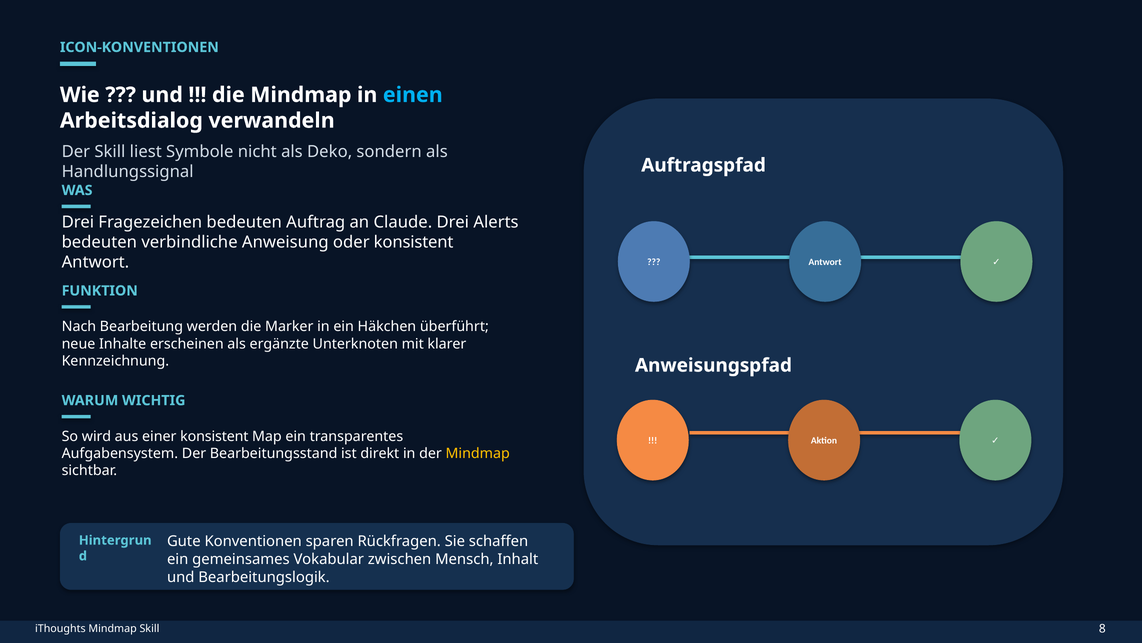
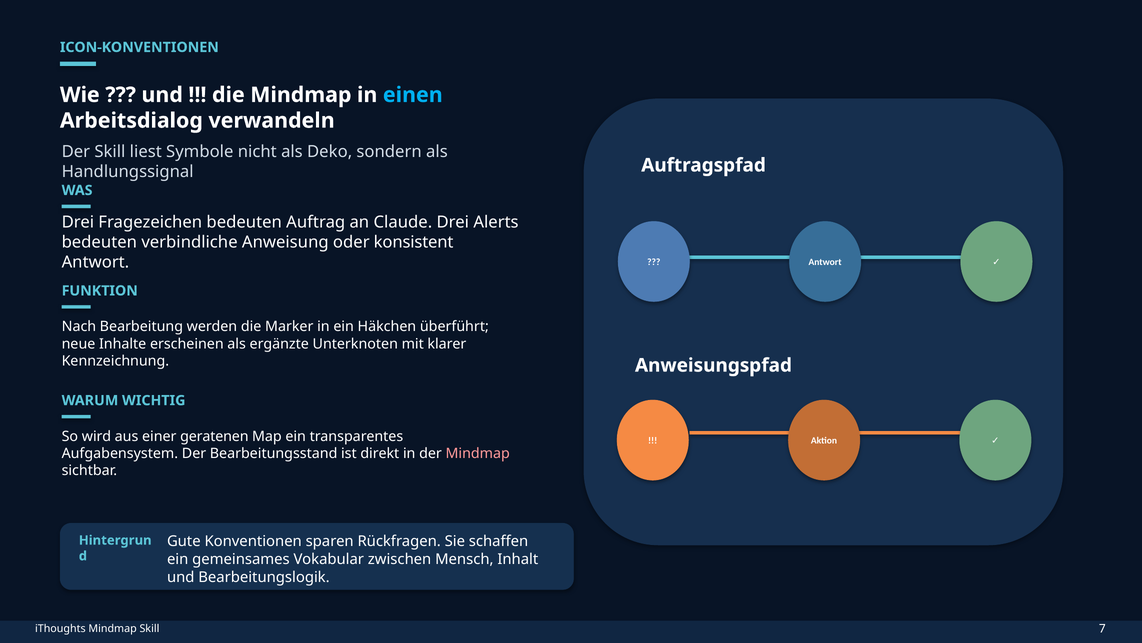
einer konsistent: konsistent -> geratenen (214, 436)
Mindmap colour: yellow -> pink (478, 453)
8: 8 -> 7 (1102, 628)
